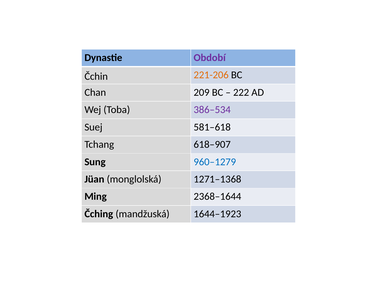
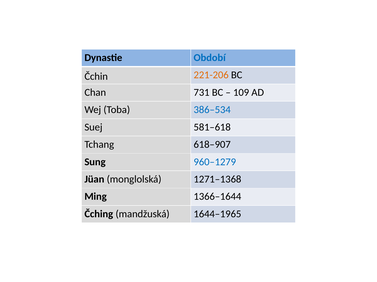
Období colour: purple -> blue (210, 58)
209: 209 -> 731 (202, 93)
222: 222 -> 109 (241, 93)
386–534 colour: purple -> blue (212, 110)
2368–1644: 2368–1644 -> 1366–1644 (217, 197)
1644–1923: 1644–1923 -> 1644–1965 (217, 214)
